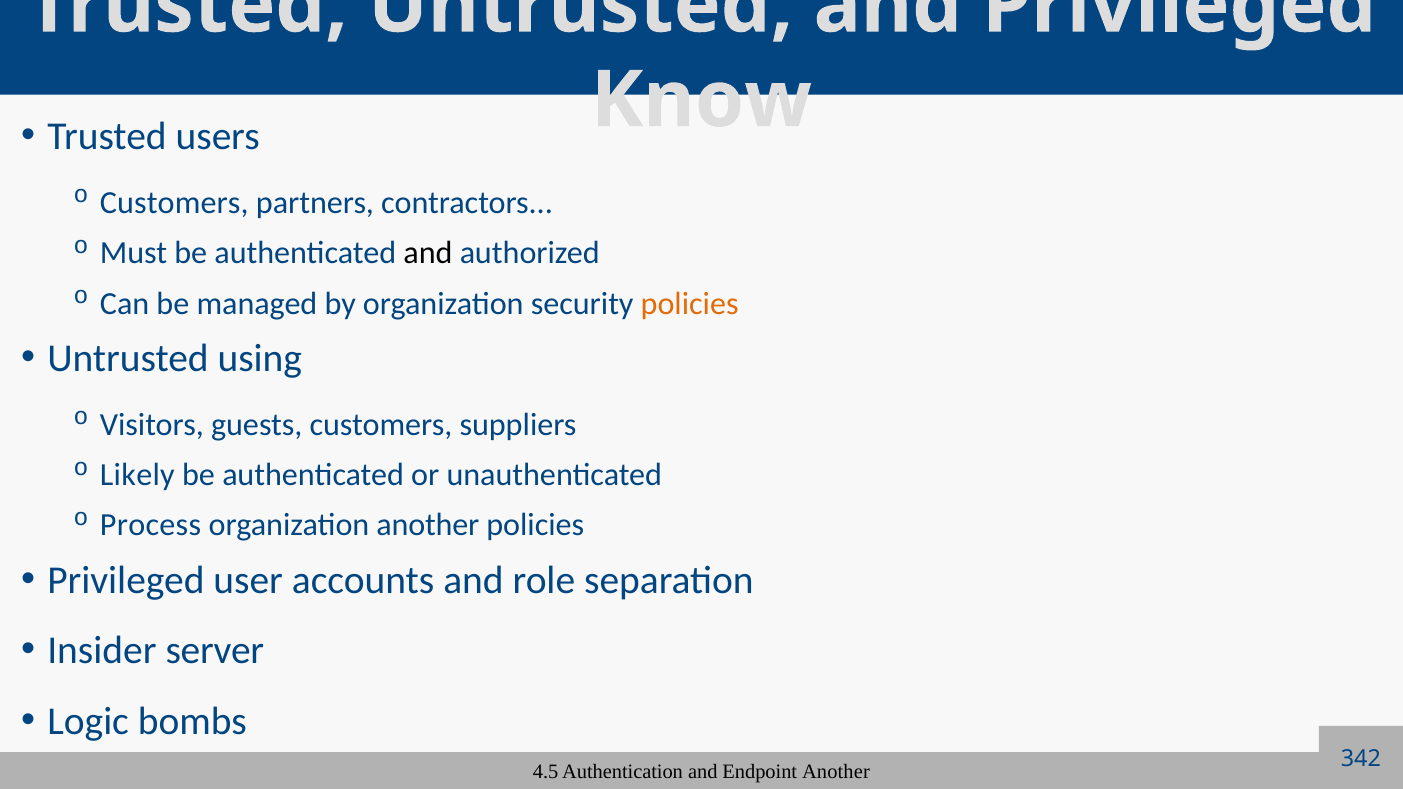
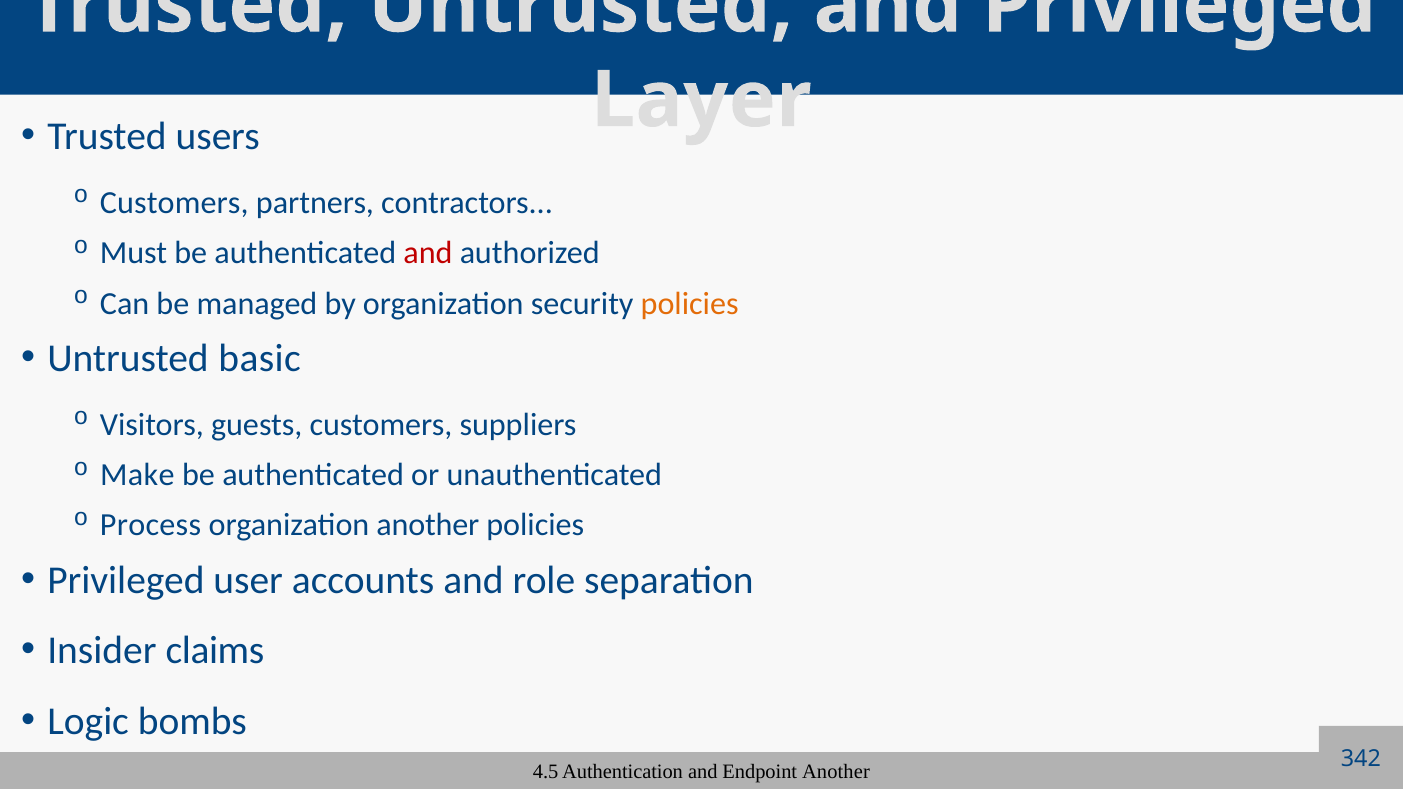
Know: Know -> Layer (701, 100)
and colour: black -> red (428, 253)
using: using -> basic (260, 358)
Likely: Likely -> Make (137, 475)
server: server -> claims (215, 651)
